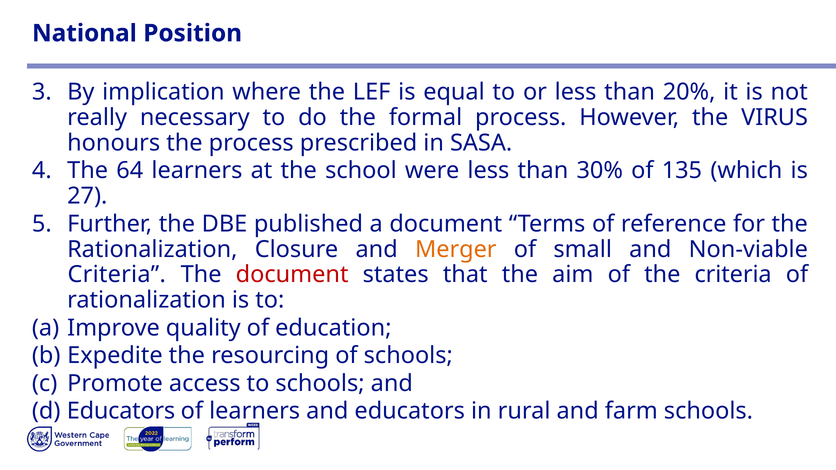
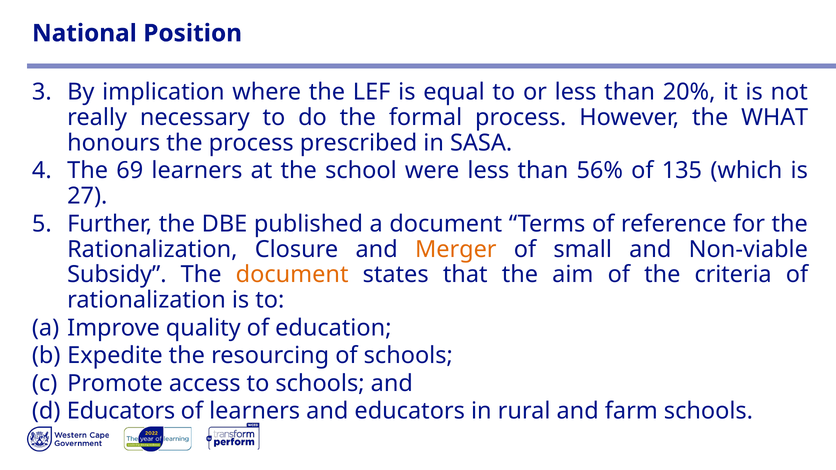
VIRUS: VIRUS -> WHAT (775, 118)
64: 64 -> 69 (130, 171)
30%: 30% -> 56% (600, 171)
Criteria: Criteria -> Subsidy (117, 275)
document colour: red -> orange (292, 275)
